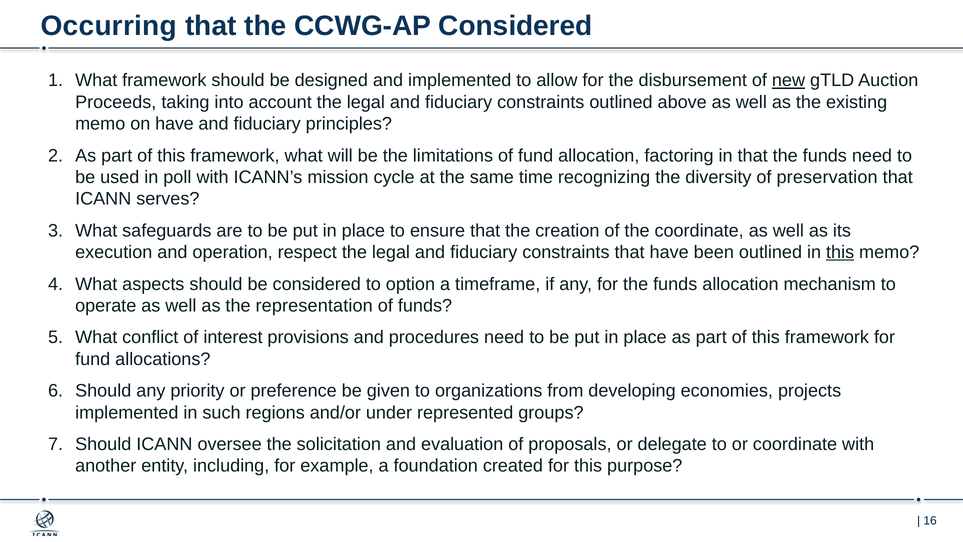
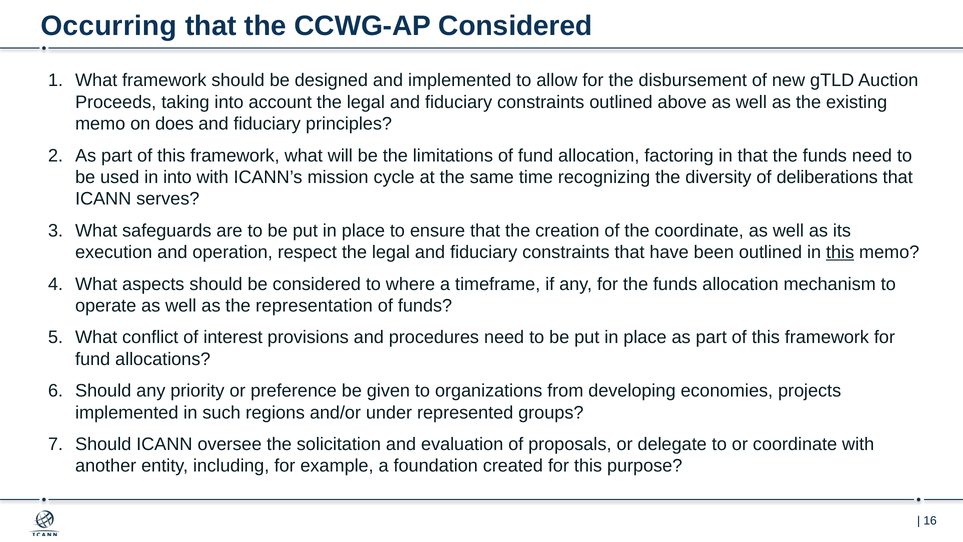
new underline: present -> none (789, 80)
on have: have -> does (174, 124)
in poll: poll -> into (177, 177)
preservation: preservation -> deliberations (827, 177)
option: option -> where (410, 284)
